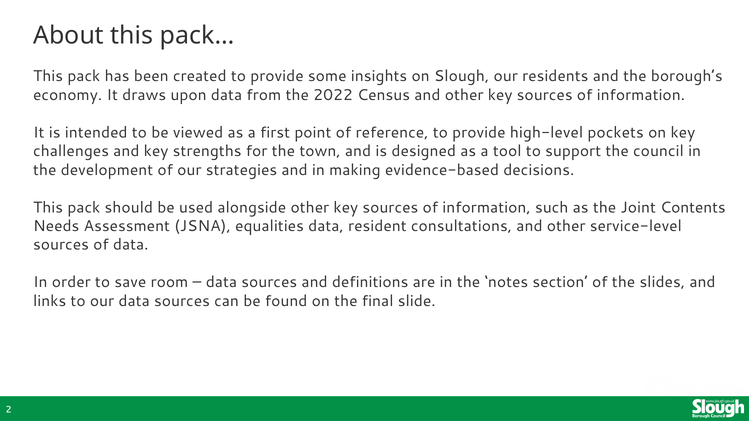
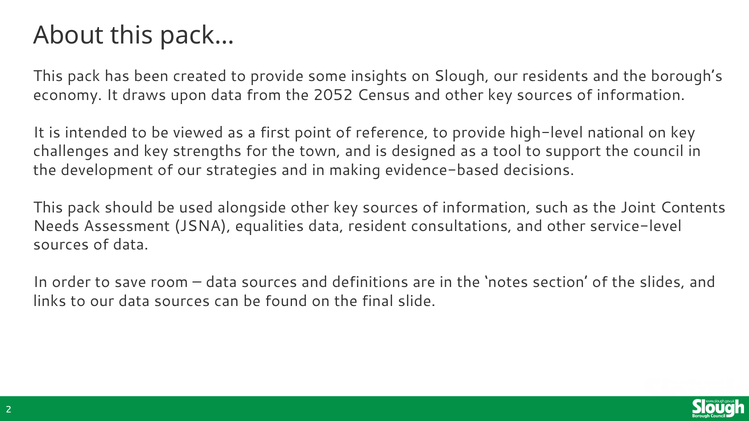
2022: 2022 -> 2052 (333, 95)
pockets: pockets -> national (616, 133)
